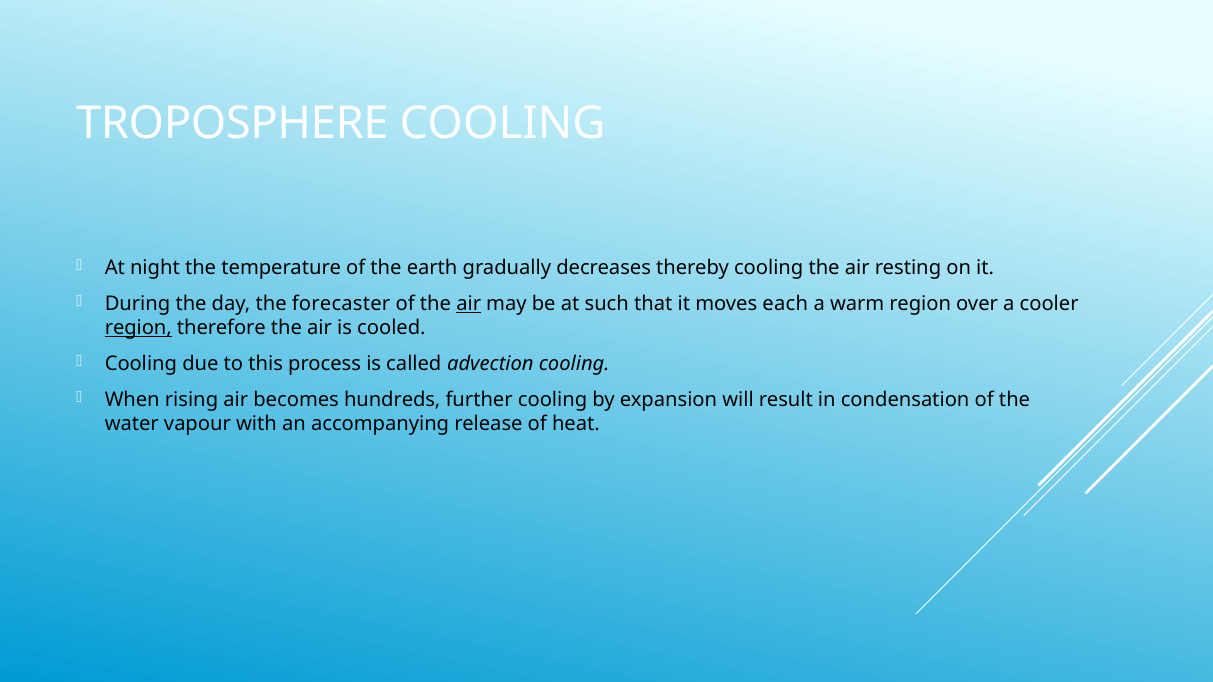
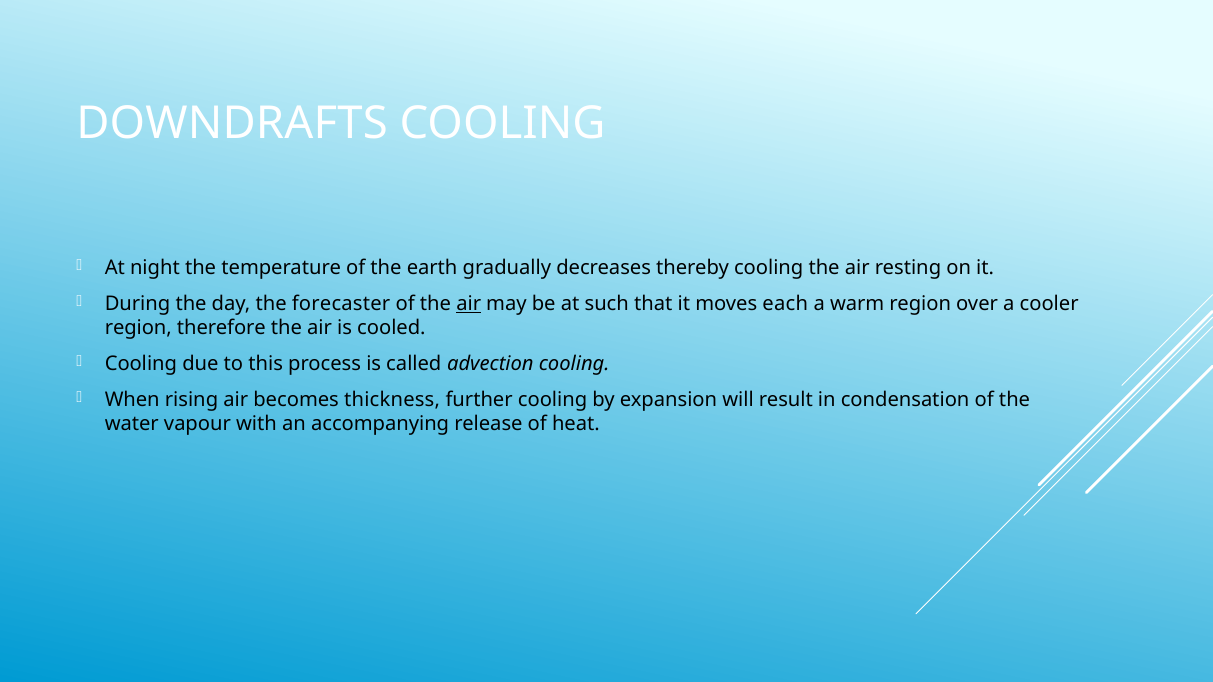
TROPOSPHERE: TROPOSPHERE -> DOWNDRAFTS (232, 124)
region underline: present -> none (138, 328)
hundreds: hundreds -> thickness (392, 400)
